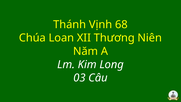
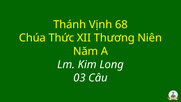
Loan: Loan -> Thức (61, 38)
